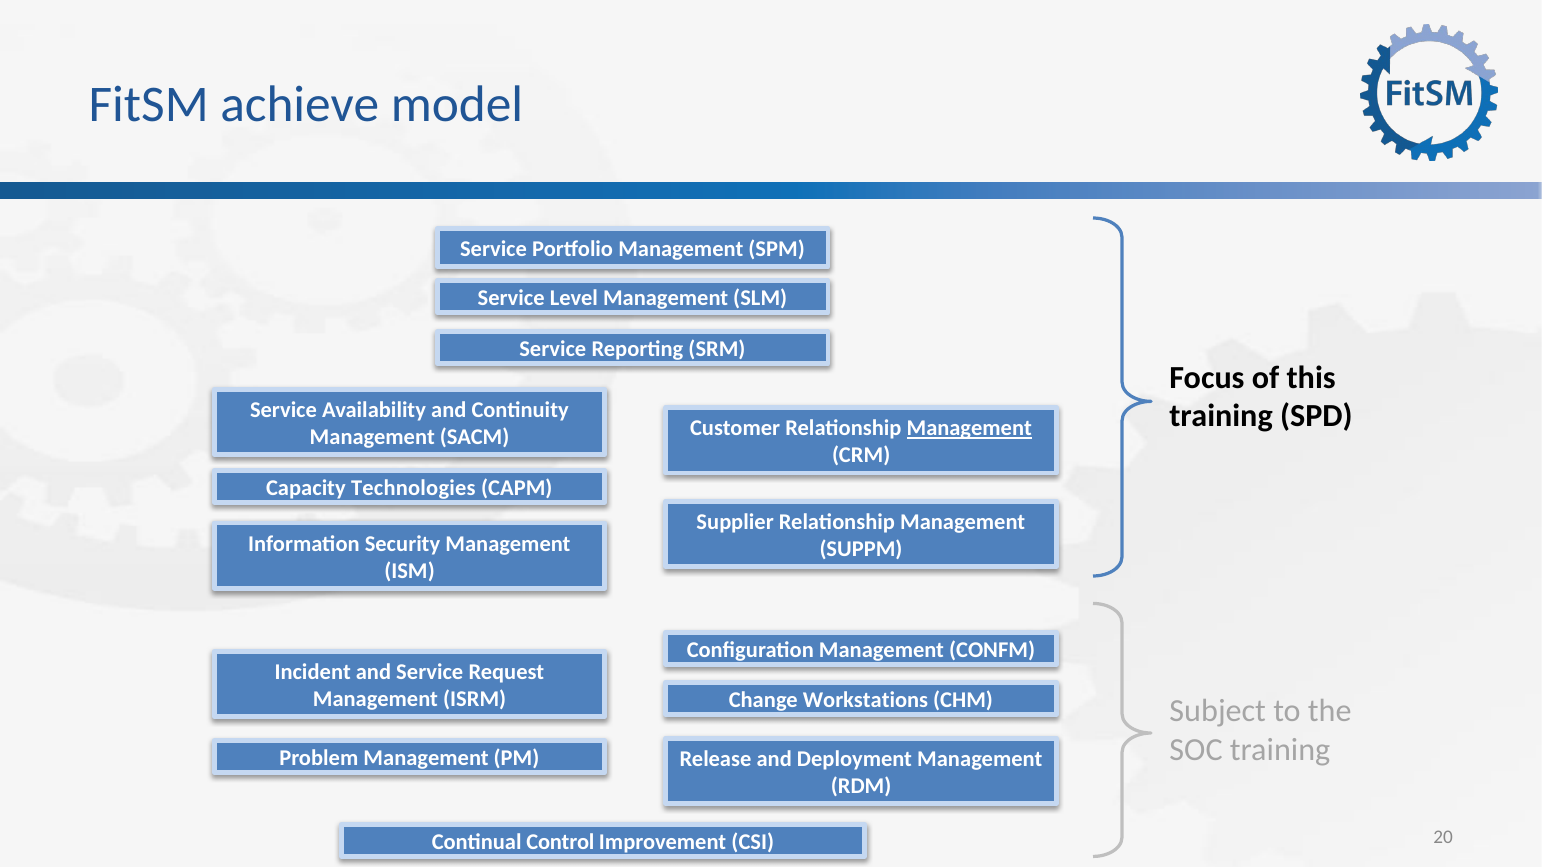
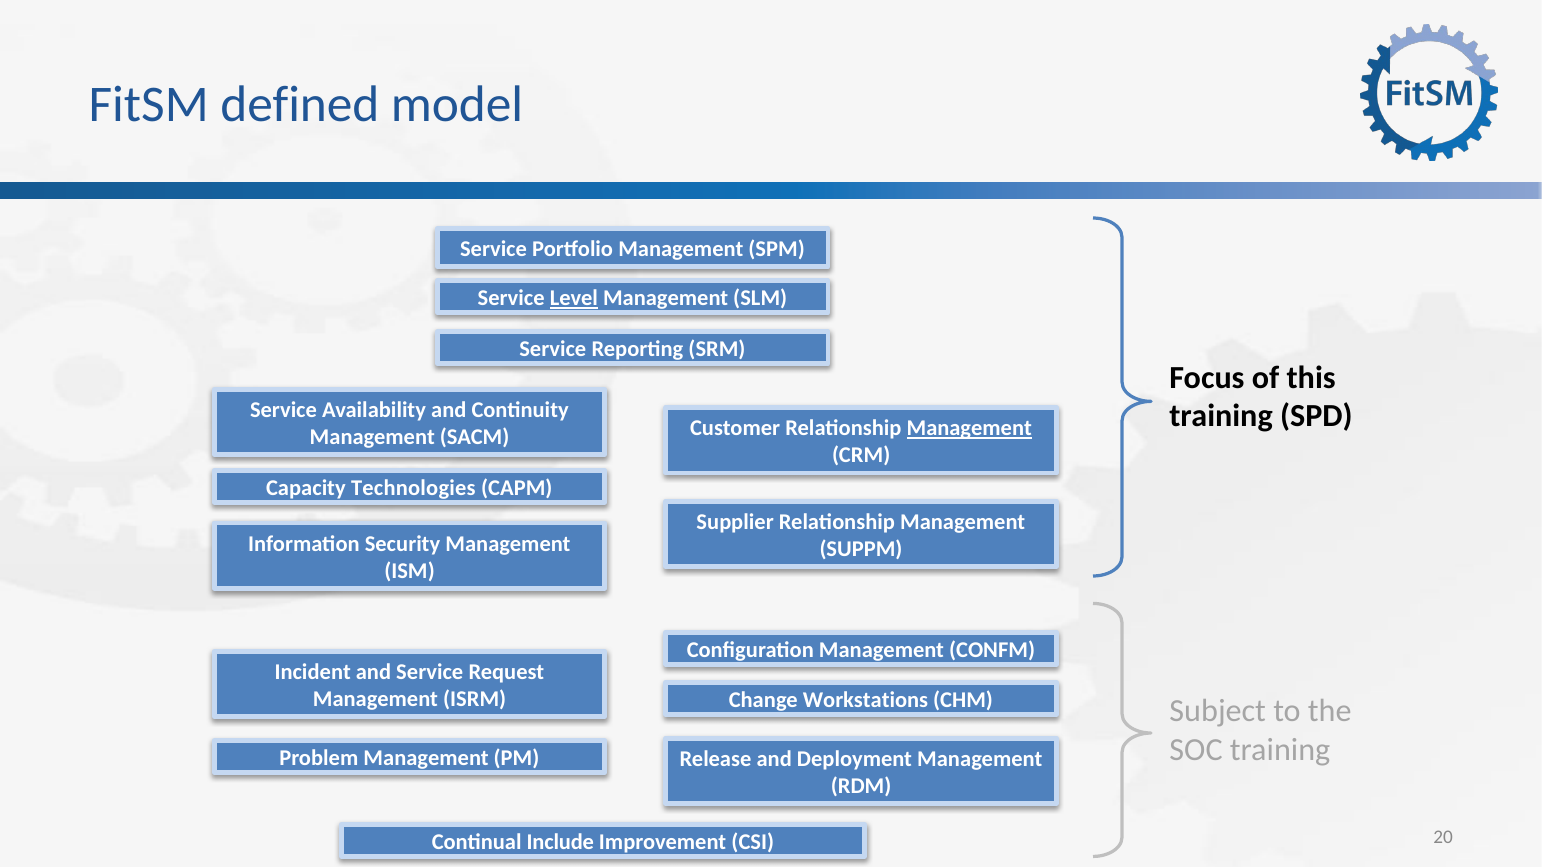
achieve: achieve -> defined (300, 104)
Level underline: none -> present (574, 299)
Control: Control -> Include (560, 842)
